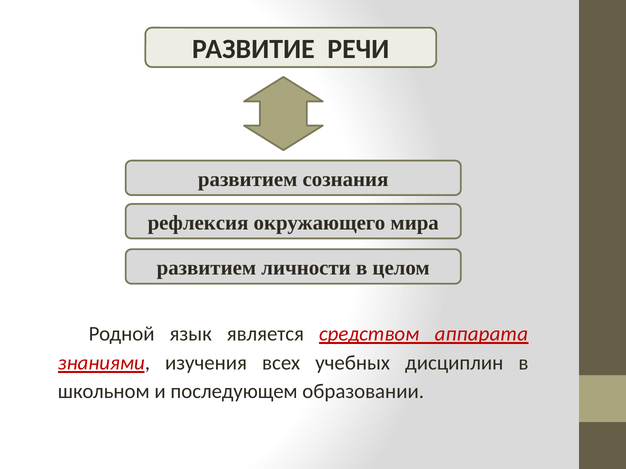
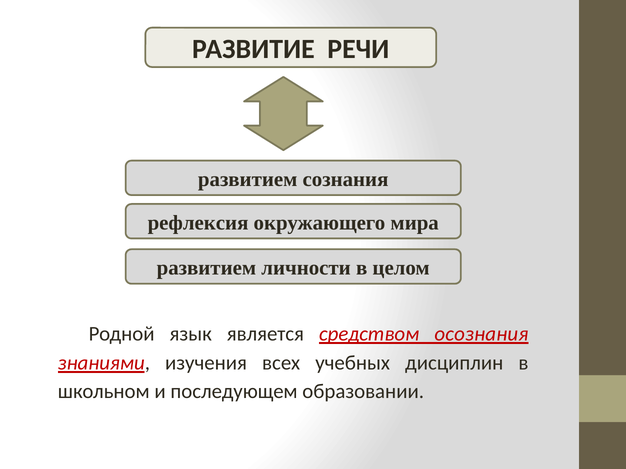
аппарата: аппарата -> осознания (481, 334)
